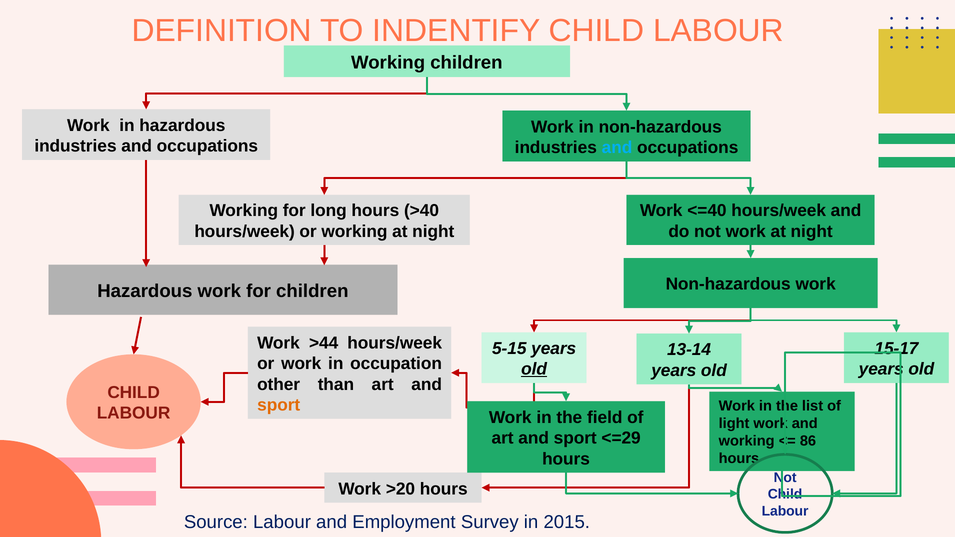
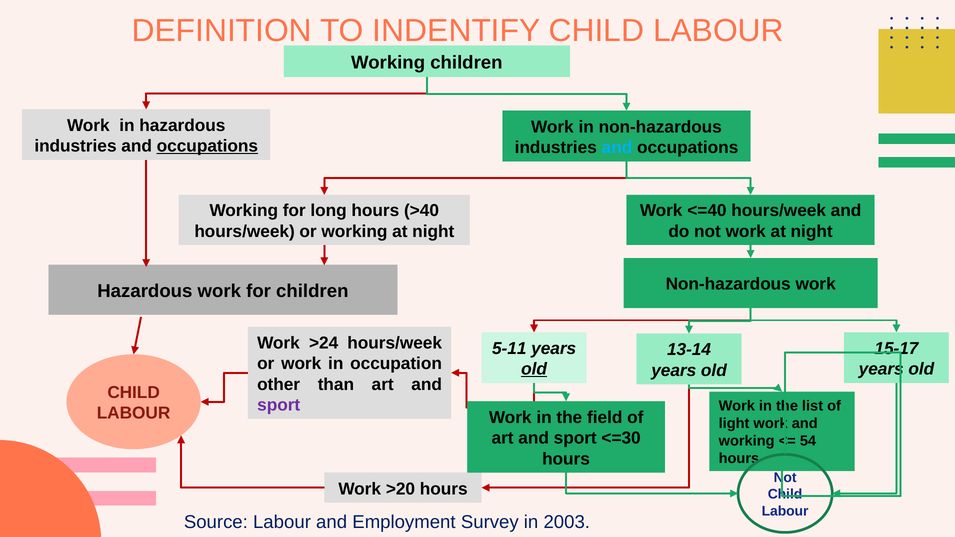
occupations underline: none -> present (207, 146)
>44: >44 -> >24 (324, 343)
5-15: 5-15 -> 5-11 (509, 349)
sport colour: orange -> purple (279, 405)
<=29: <=29 -> <=30 (621, 438)
86: 86 -> 54 (808, 441)
2015: 2015 -> 2003 (567, 522)
